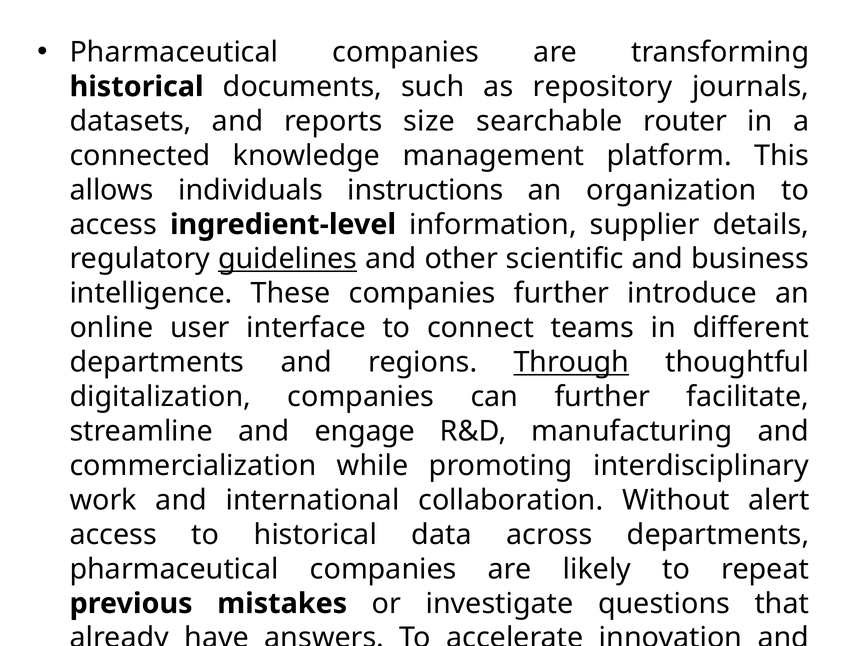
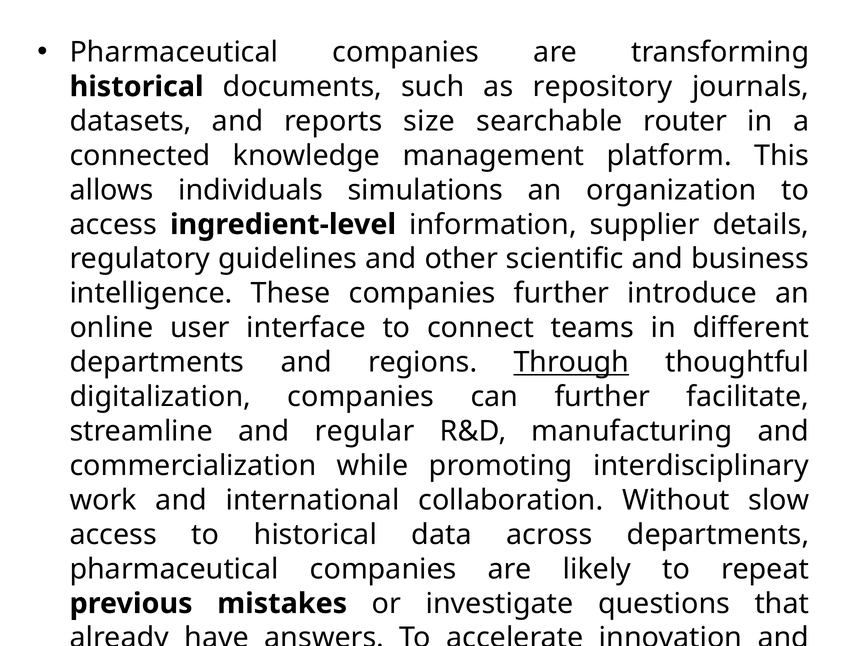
instructions: instructions -> simulations (425, 190)
guidelines underline: present -> none (288, 259)
engage: engage -> regular (365, 431)
alert: alert -> slow (779, 500)
